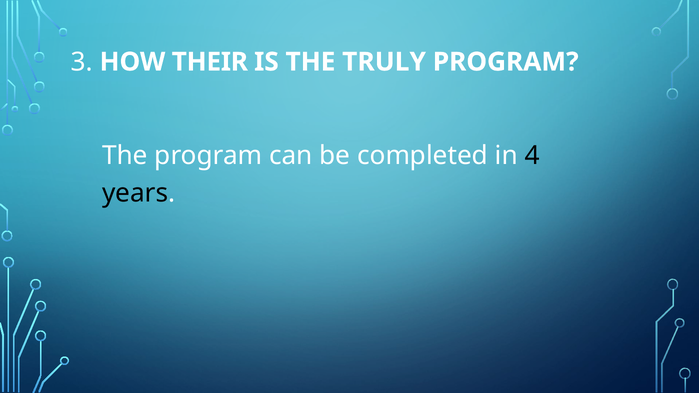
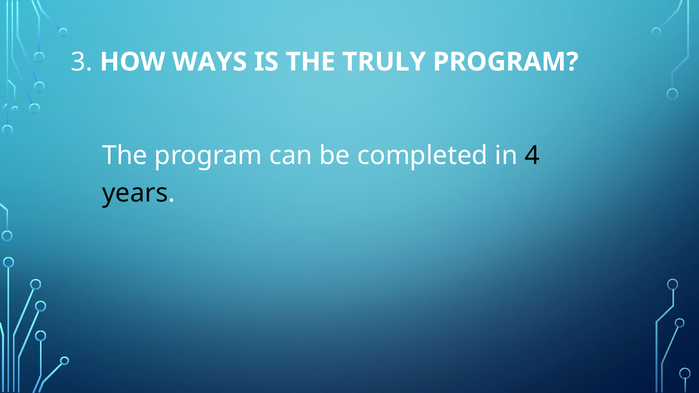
THEIR: THEIR -> WAYS (210, 62)
